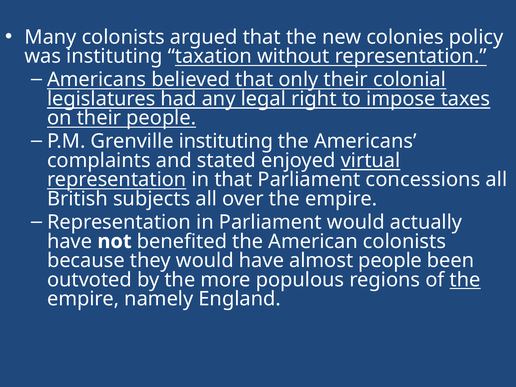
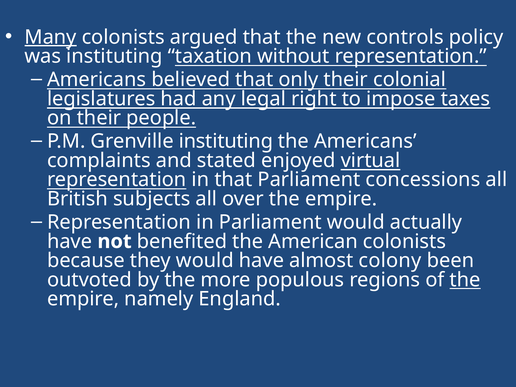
Many underline: none -> present (51, 37)
colonies: colonies -> controls (405, 37)
almost people: people -> colony (390, 261)
